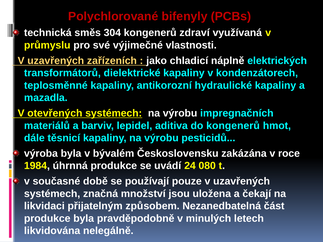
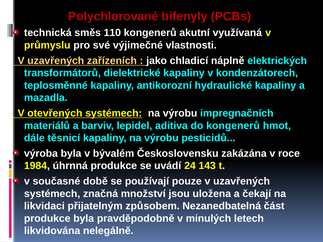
304: 304 -> 110 (112, 33)
zdraví: zdraví -> akutní (195, 33)
080: 080 -> 143 (207, 166)
